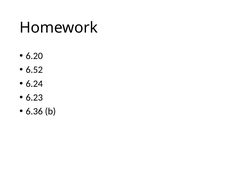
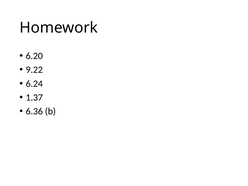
6.52: 6.52 -> 9.22 (34, 70)
6.23: 6.23 -> 1.37 (34, 98)
